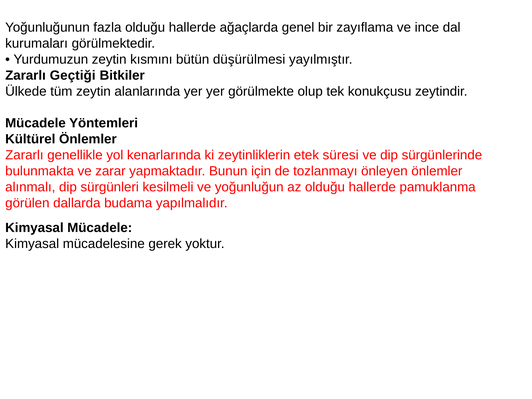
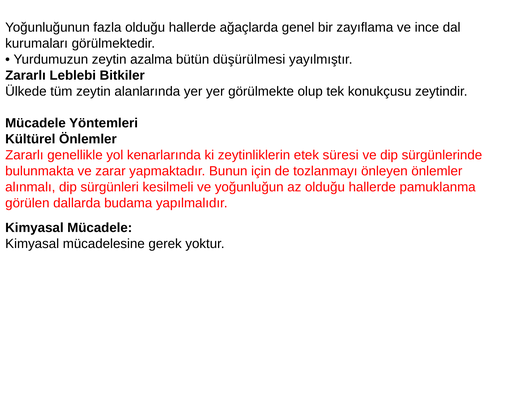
kısmını: kısmını -> azalma (151, 59)
Geçtiği: Geçtiği -> Leblebi (73, 75)
